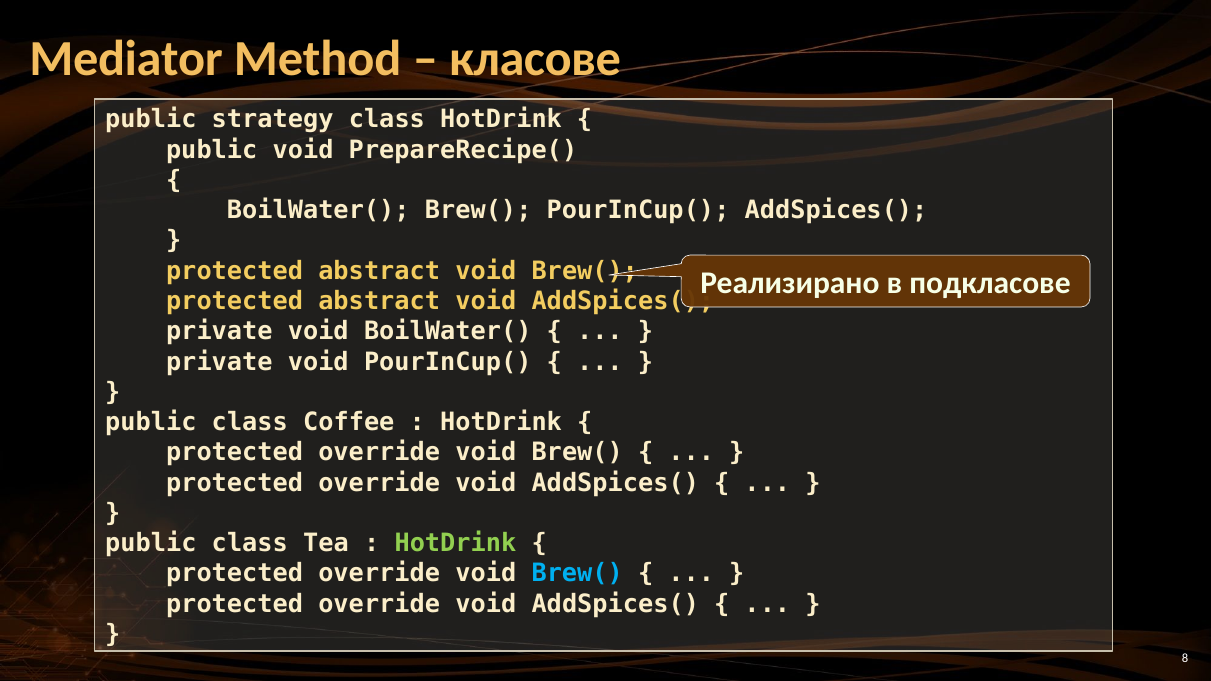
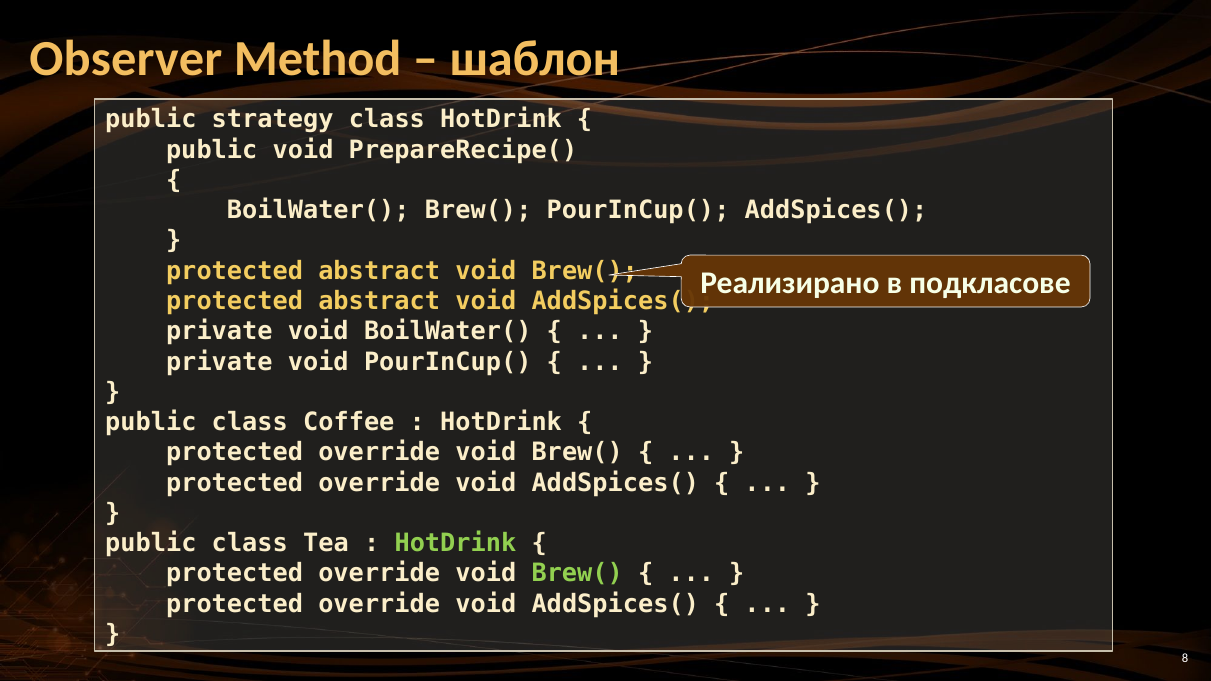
Mediator: Mediator -> Observer (126, 59)
класове: класове -> шаблон (535, 59)
Brew( colour: light blue -> light green (577, 574)
